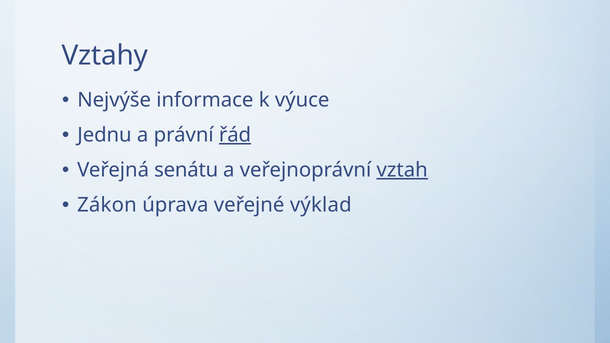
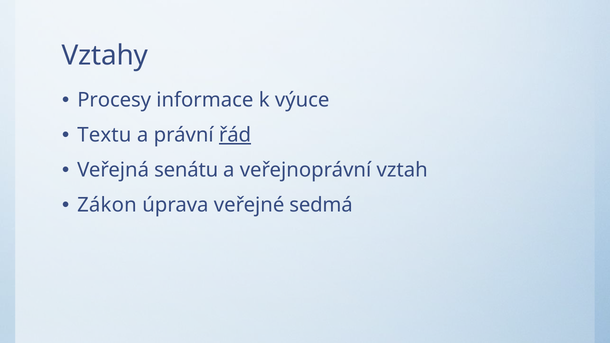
Nejvýše: Nejvýše -> Procesy (114, 100)
Jednu: Jednu -> Textu (104, 135)
vztah underline: present -> none (402, 170)
výklad: výklad -> sedmá (321, 205)
